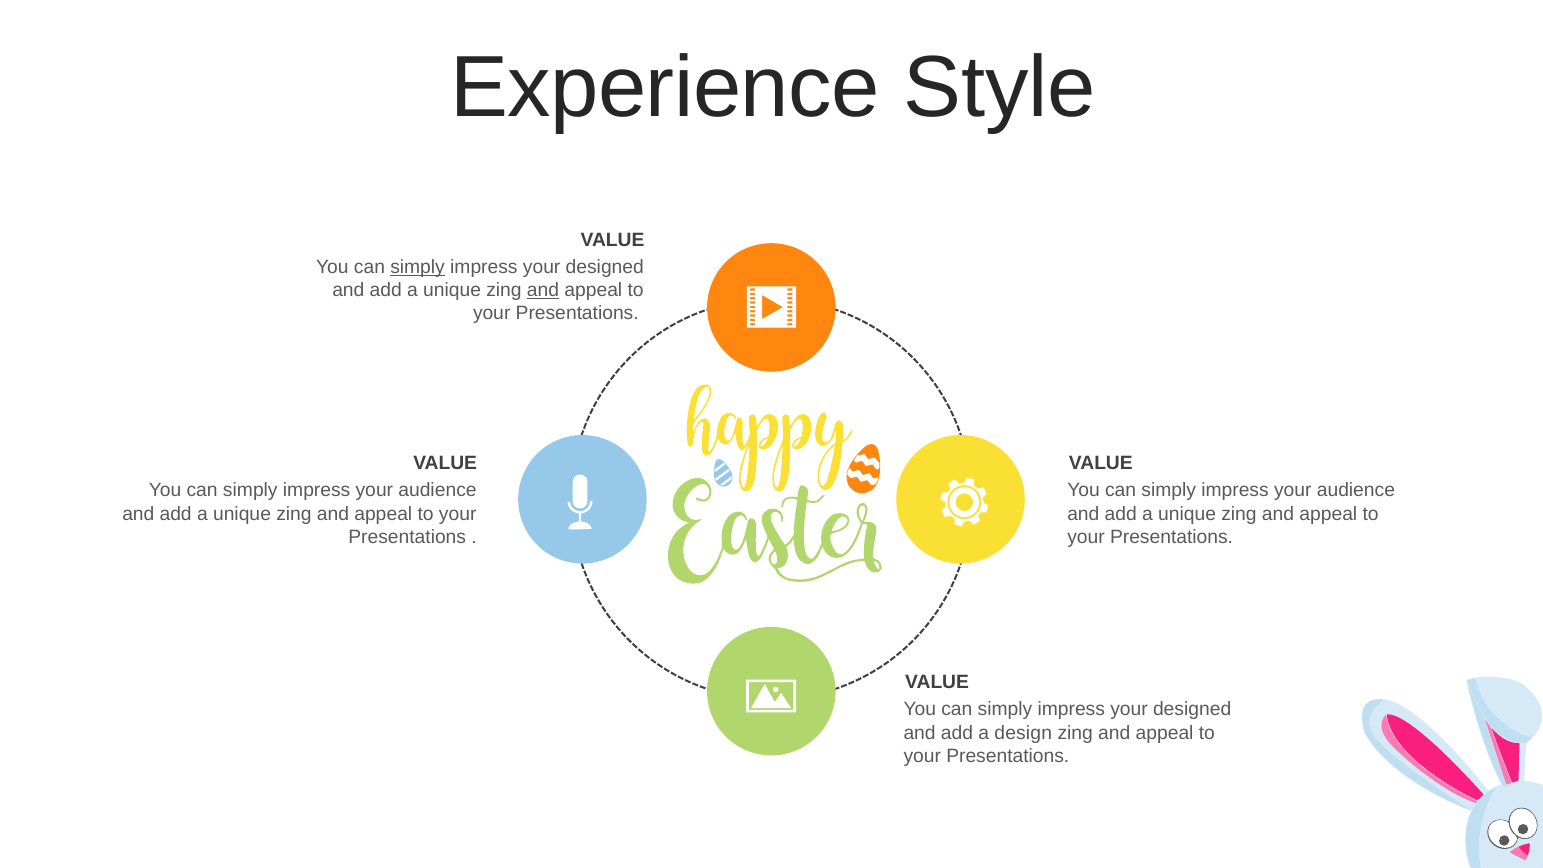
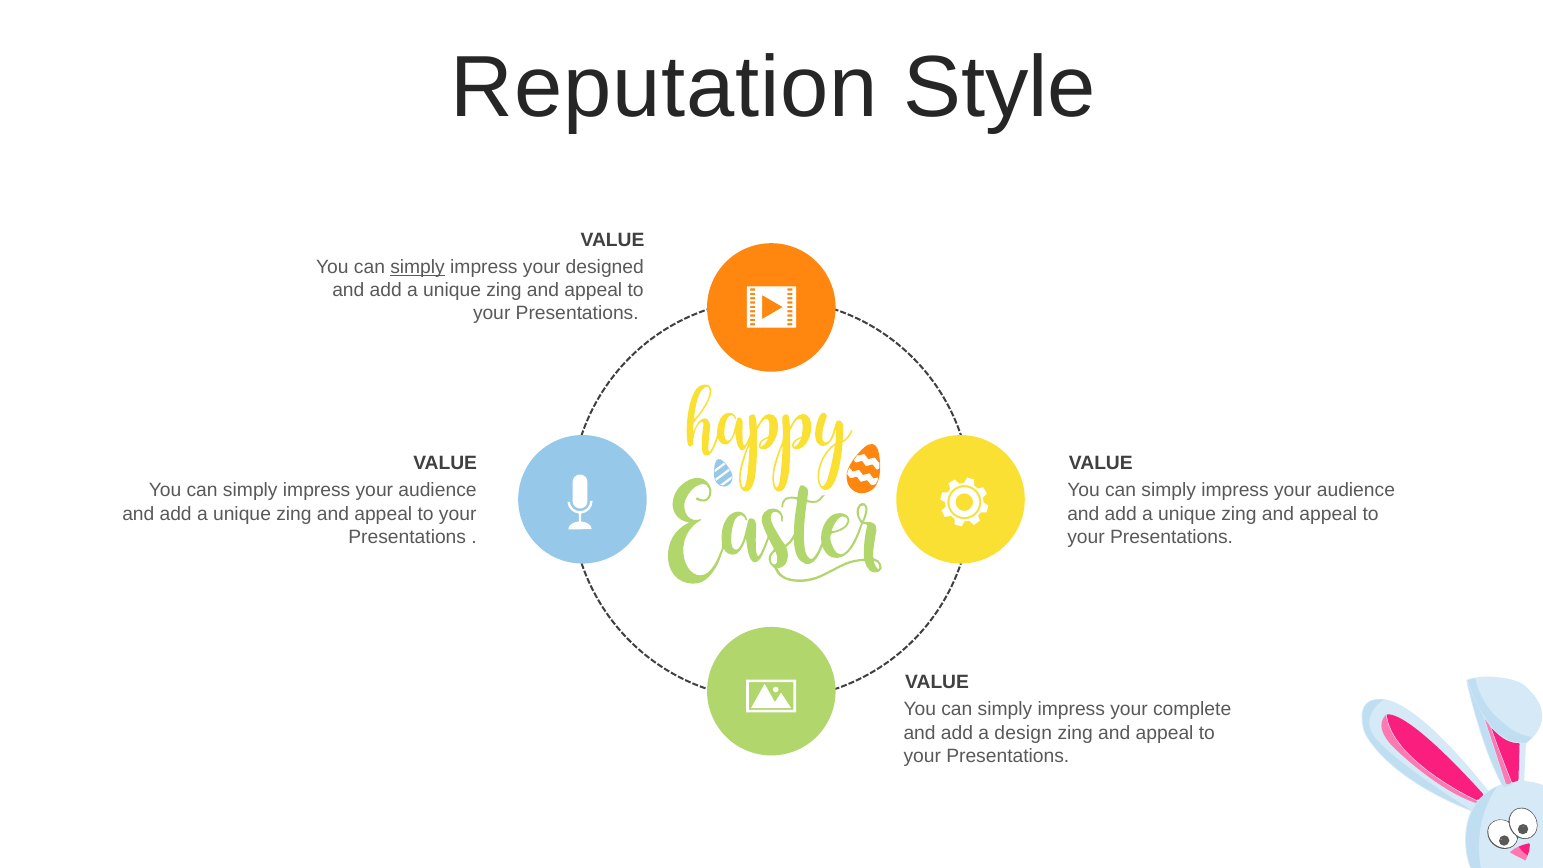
Experience: Experience -> Reputation (664, 88)
and underline: present -> none (543, 290)
designed: designed -> complete (1192, 709)
